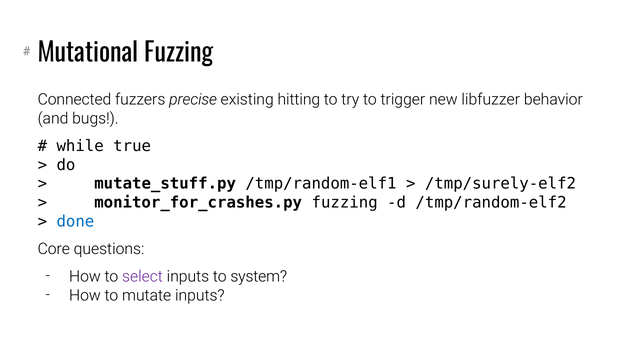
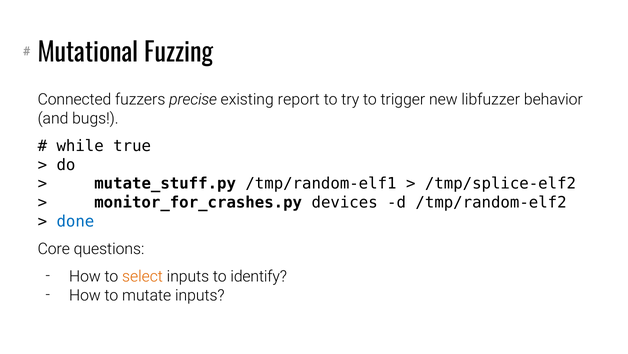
hitting: hitting -> report (299, 99)
/tmp/surely-elf2: /tmp/surely-elf2 -> /tmp/splice-elf2 (500, 183)
monitor_for_crashes.py fuzzing: fuzzing -> devices (345, 202)
select colour: purple -> orange (142, 276)
system: system -> identify (259, 276)
